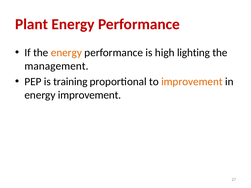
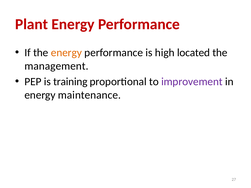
lighting: lighting -> located (194, 53)
improvement colour: orange -> purple (192, 82)
energy improvement: improvement -> maintenance (89, 95)
